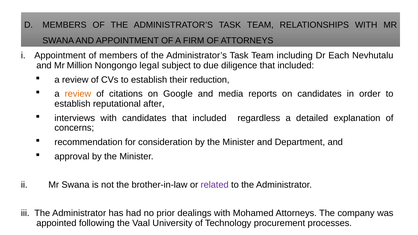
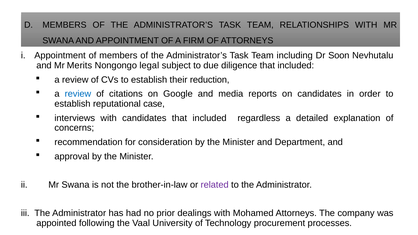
Each: Each -> Soon (339, 56)
Million: Million -> Merits (79, 66)
review colour: orange -> blue (78, 94)
after: after -> case (154, 104)
